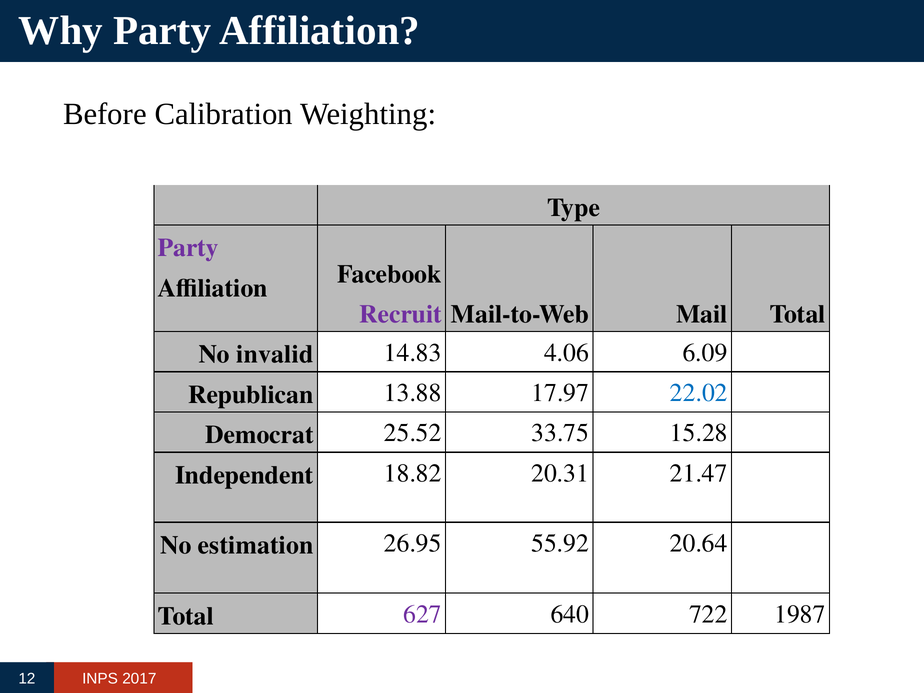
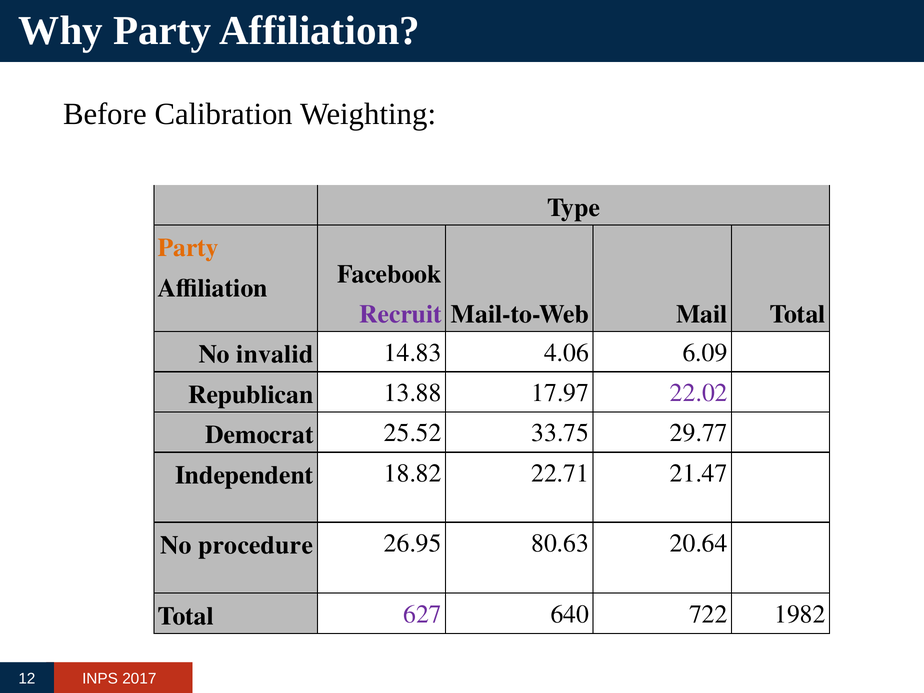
Party colour: purple -> orange (188, 248)
22.02 colour: blue -> purple (699, 393)
15.28: 15.28 -> 29.77 (699, 433)
20.31: 20.31 -> 22.71 (560, 473)
estimation: estimation -> procedure (256, 545)
55.92: 55.92 -> 80.63 (560, 543)
1987: 1987 -> 1982 (800, 614)
